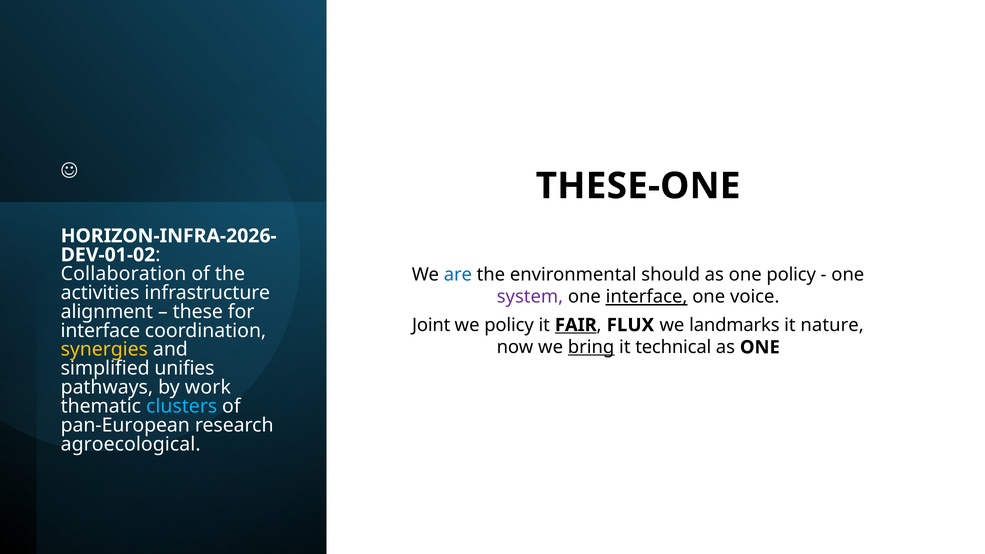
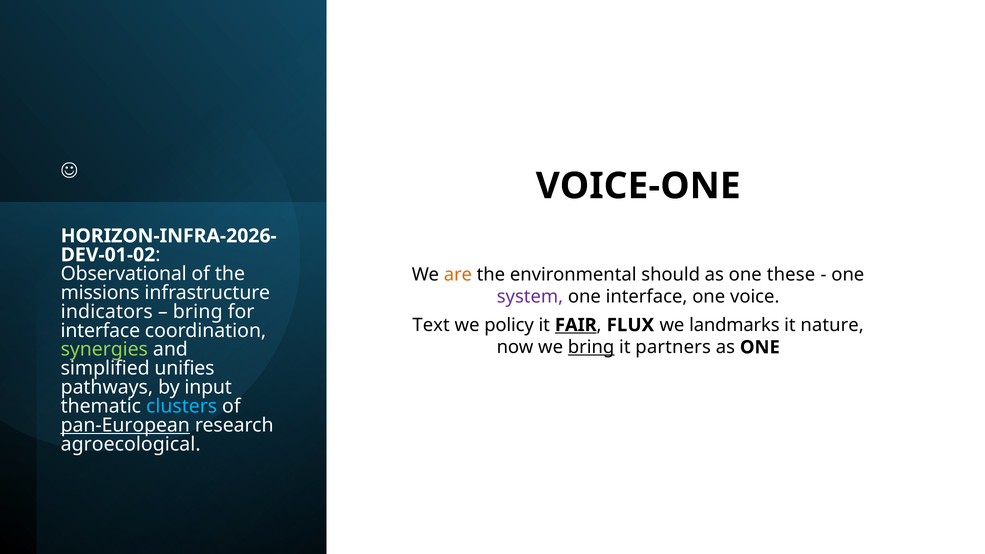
THESE-ONE: THESE-ONE -> VOICE-ONE (638, 186)
Collaboration: Collaboration -> Observational (124, 274)
are colour: blue -> orange (458, 275)
one policy: policy -> these (791, 275)
activities: activities -> missions (100, 293)
interface underline: present -> none (647, 297)
alignment: alignment -> indicators (107, 312)
these: these -> bring (198, 312)
Joint: Joint -> Text (431, 325)
technical: technical -> partners (673, 347)
synergies colour: yellow -> light green (104, 350)
work: work -> input (208, 387)
pan-European underline: none -> present (125, 425)
